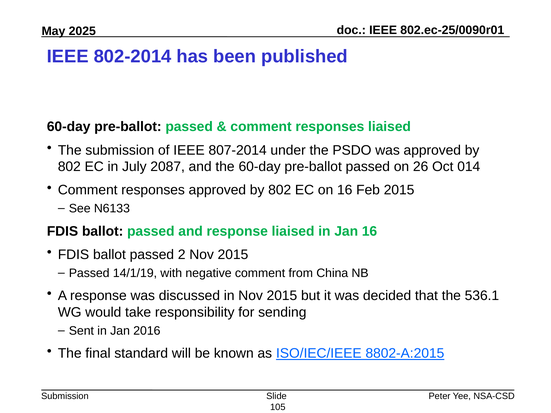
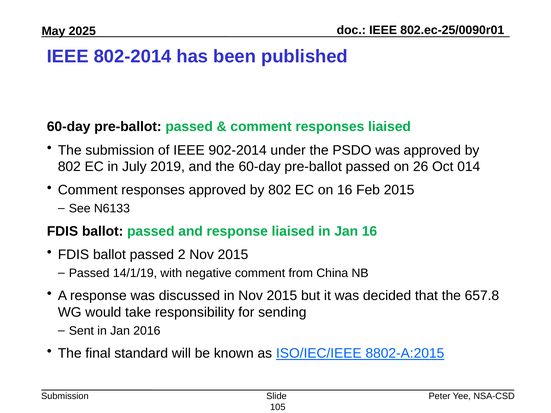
807-2014: 807-2014 -> 902-2014 (238, 150)
2087: 2087 -> 2019 (168, 167)
536.1: 536.1 -> 657.8 (482, 296)
